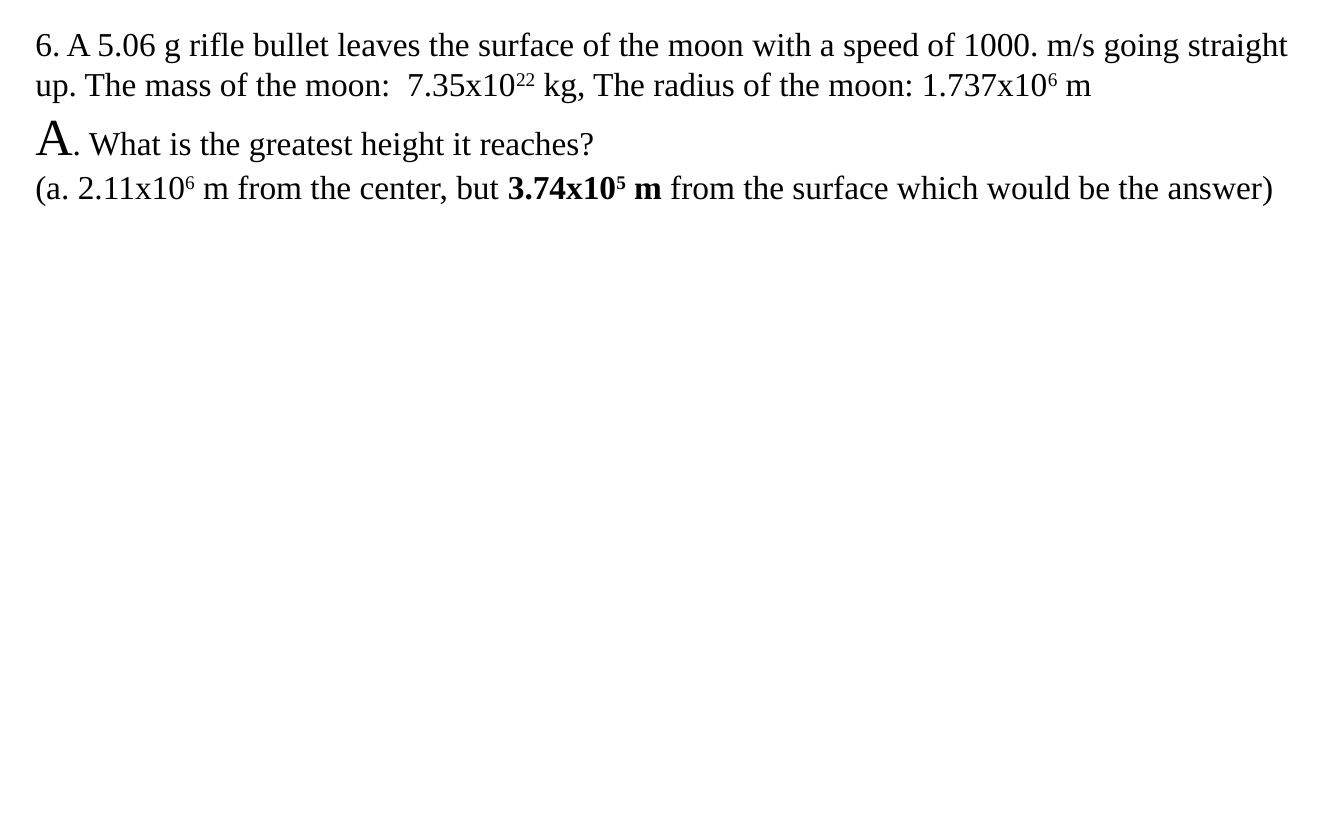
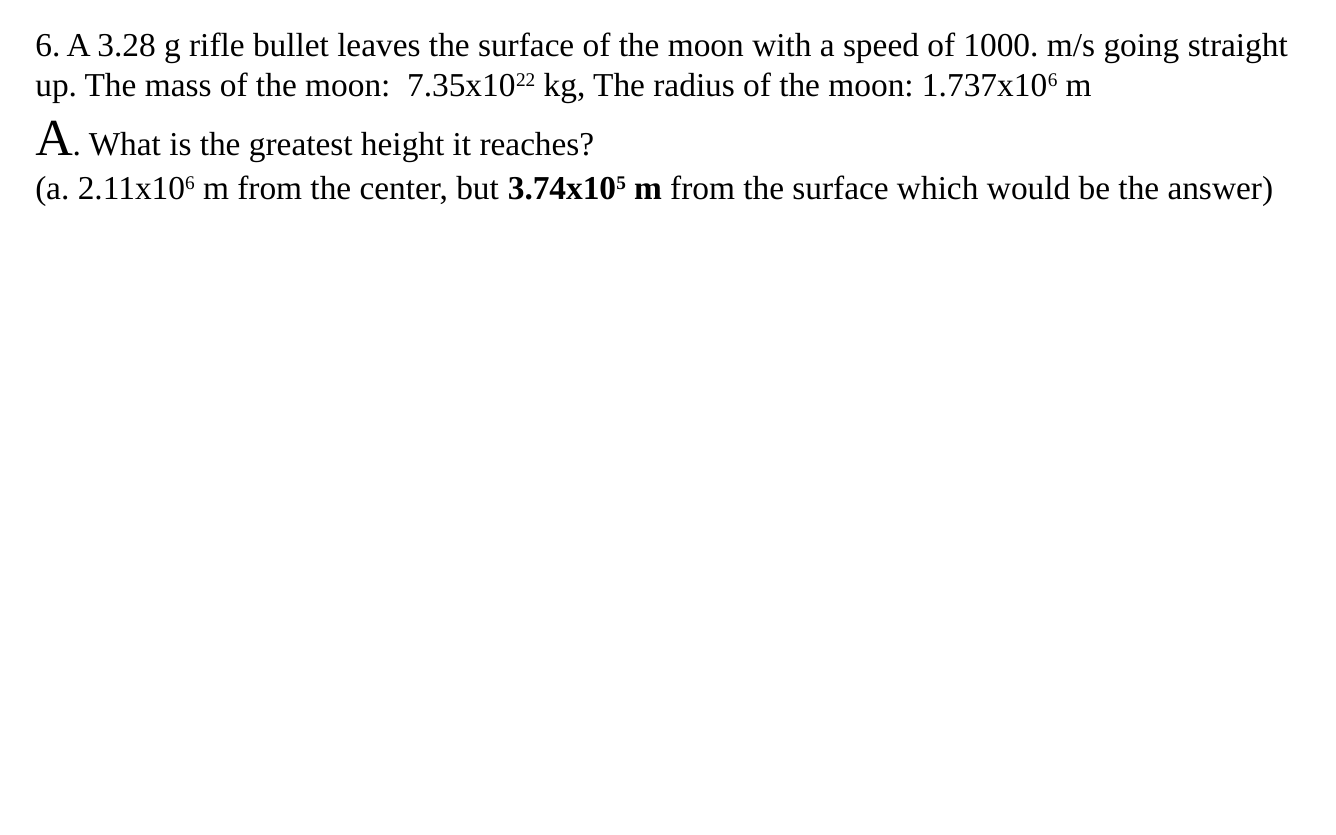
5.06: 5.06 -> 3.28 (127, 46)
